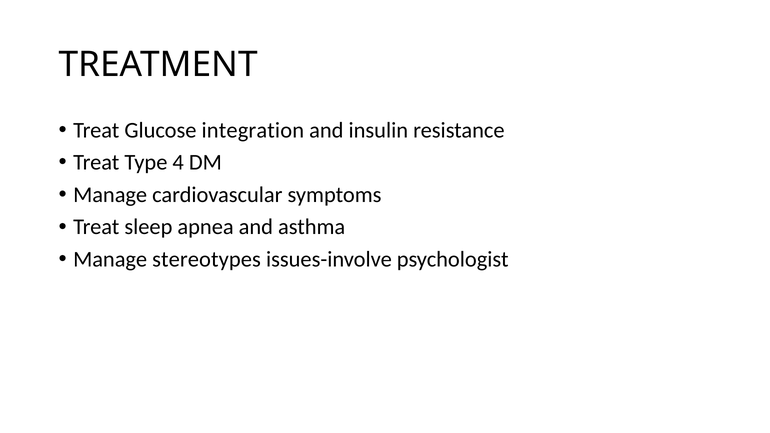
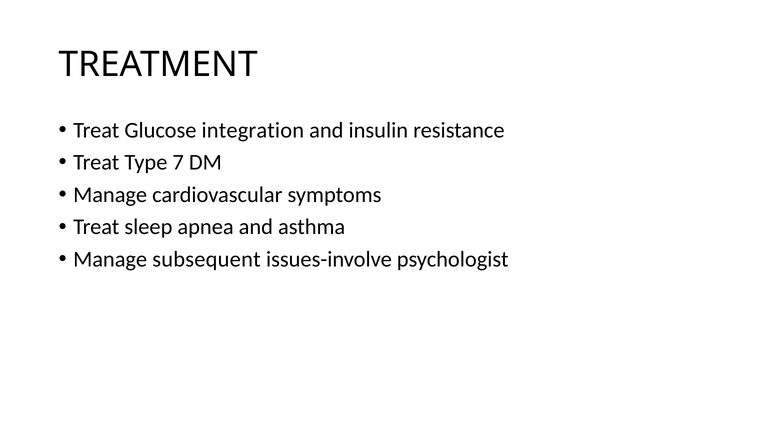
4: 4 -> 7 (178, 162)
stereotypes: stereotypes -> subsequent (206, 259)
